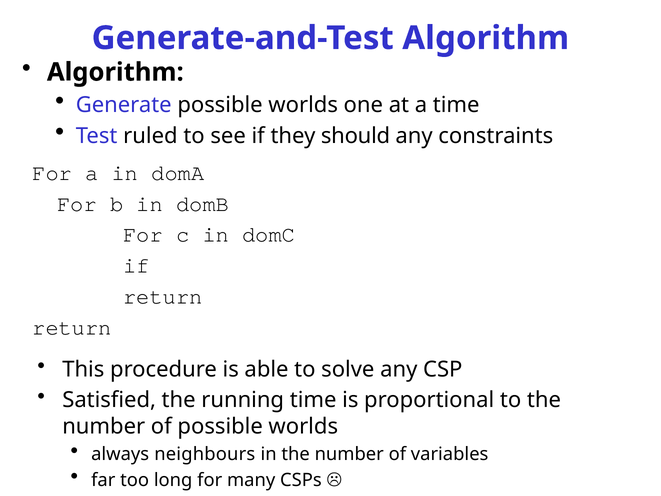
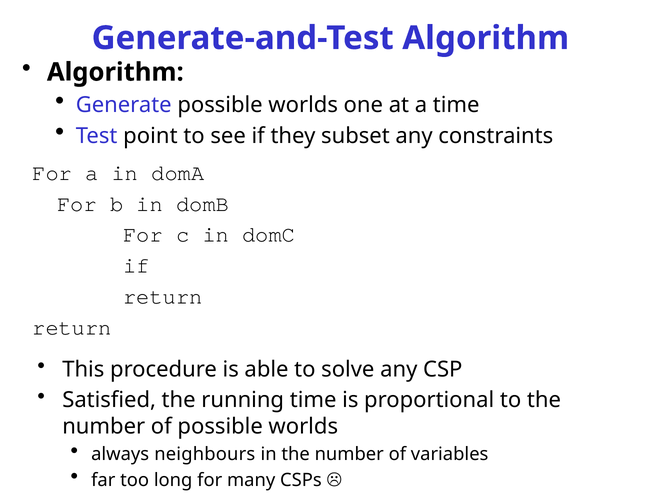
ruled: ruled -> point (150, 136)
should: should -> subset (355, 136)
